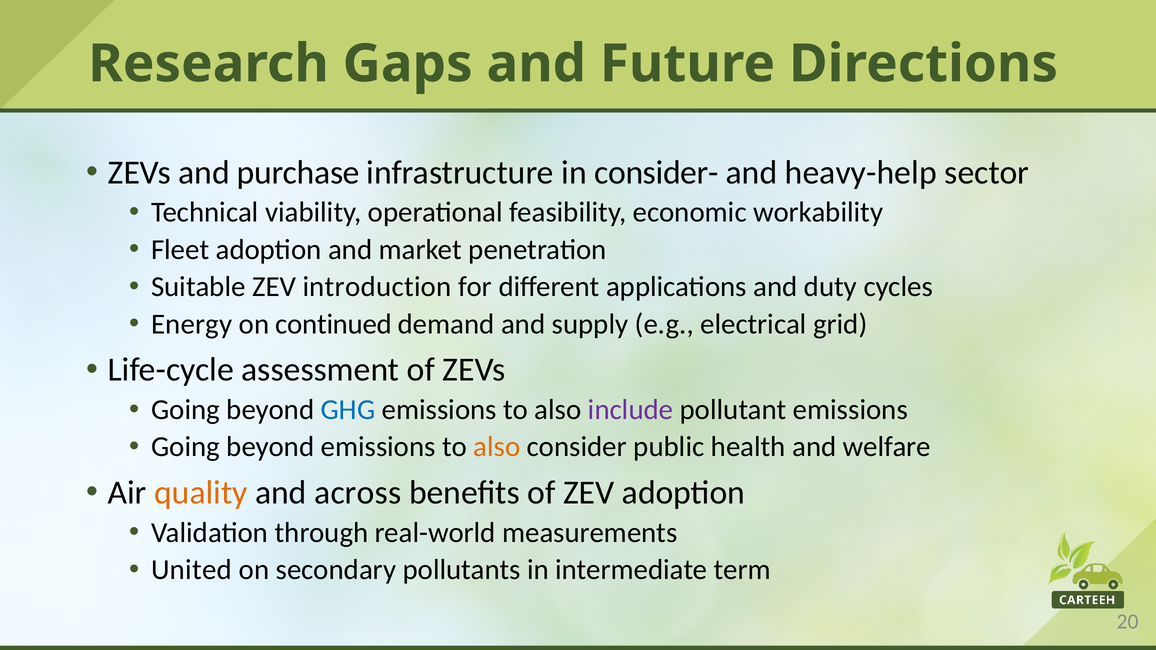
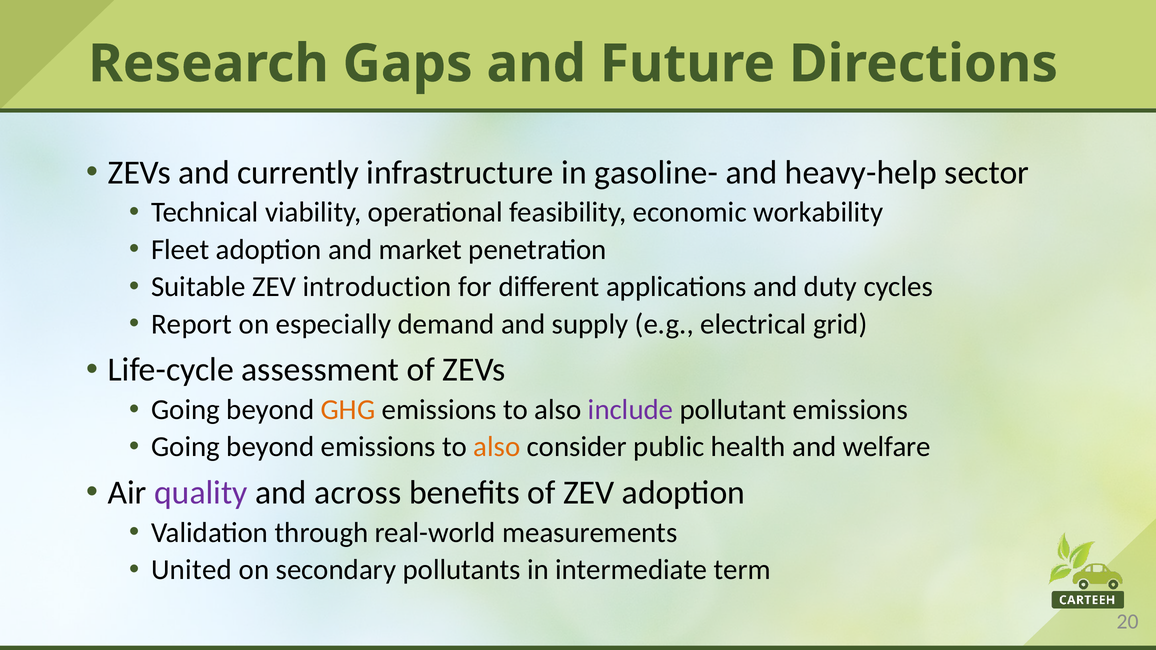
purchase: purchase -> currently (298, 173)
consider-: consider- -> gasoline- (656, 173)
Energy: Energy -> Report (192, 324)
continued: continued -> especially (333, 324)
GHG colour: blue -> orange (348, 410)
quality colour: orange -> purple (201, 493)
